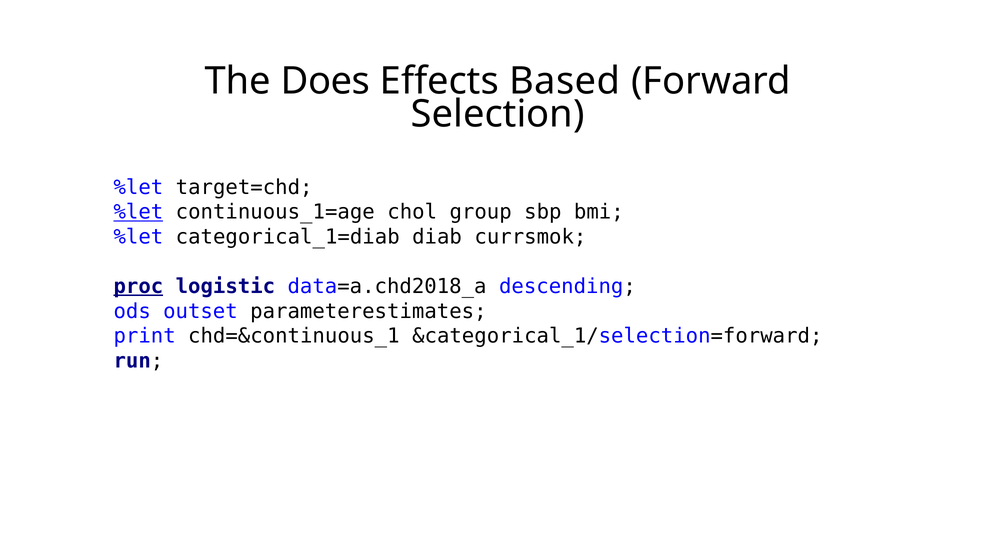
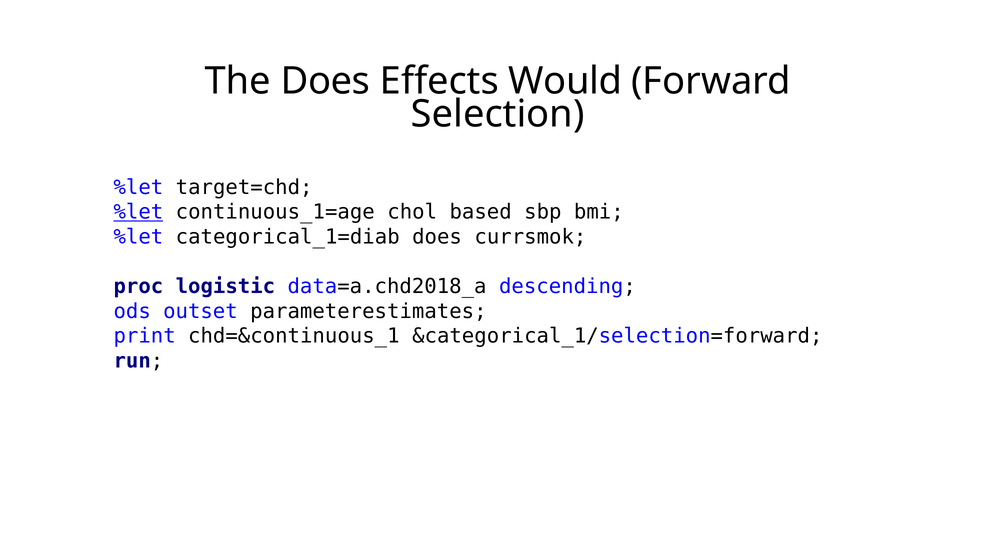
Based: Based -> Would (565, 81)
group: group -> based (481, 212)
categorical_1=diab diab: diab -> does (437, 237)
proc underline: present -> none (138, 286)
